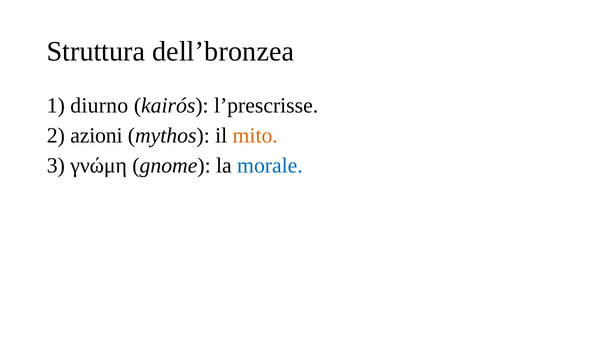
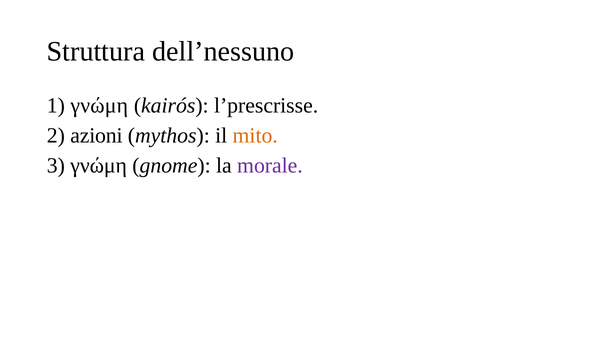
dell’bronzea: dell’bronzea -> dell’nessuno (223, 52)
1 diurno: diurno -> γνώμη (99, 106)
morale colour: blue -> purple (270, 166)
